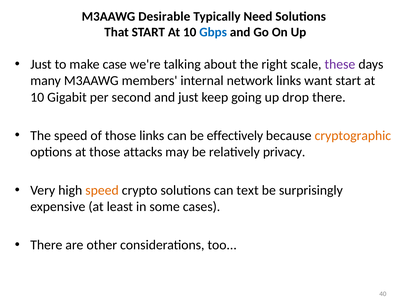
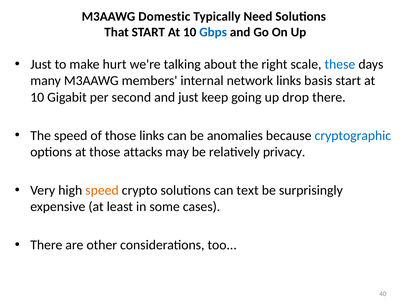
Desirable: Desirable -> Domestic (164, 16)
case: case -> hurt (115, 64)
these colour: purple -> blue (340, 64)
want: want -> basis (318, 81)
effectively: effectively -> anomalies (235, 136)
cryptographic colour: orange -> blue (353, 136)
